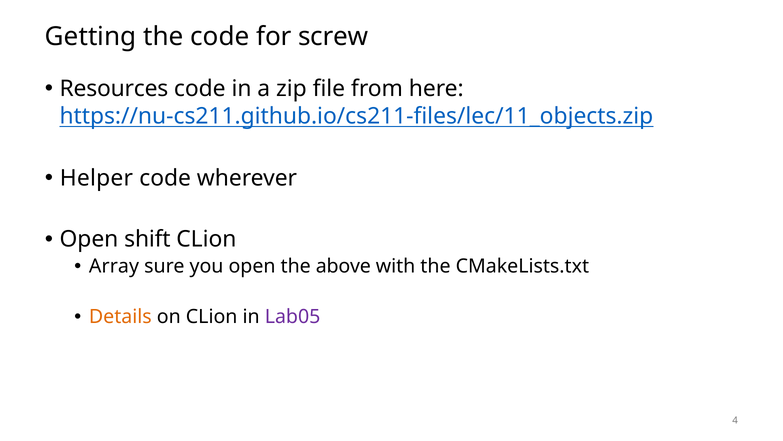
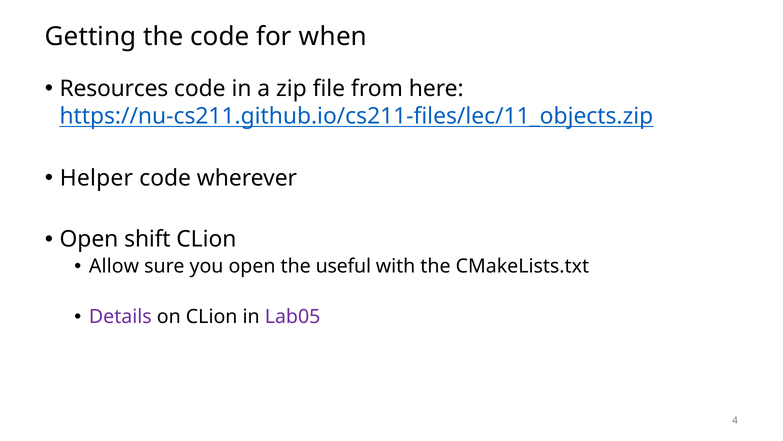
screw: screw -> when (333, 37)
Array: Array -> Allow (114, 266)
above: above -> useful (343, 266)
Details colour: orange -> purple (120, 316)
